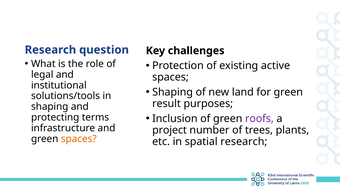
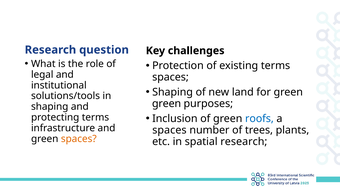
existing active: active -> terms (276, 66)
result: result -> green (167, 104)
roofs colour: purple -> blue (259, 119)
project: project -> spaces (169, 130)
